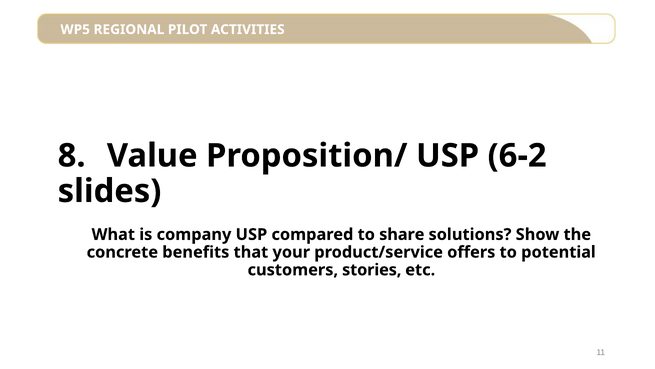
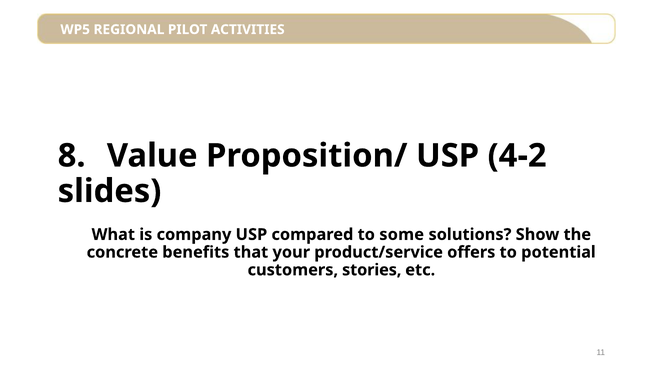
6-2: 6-2 -> 4-2 (517, 155)
share: share -> some (402, 234)
